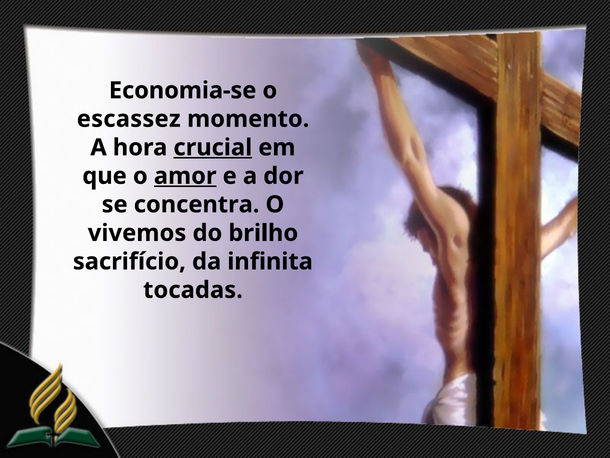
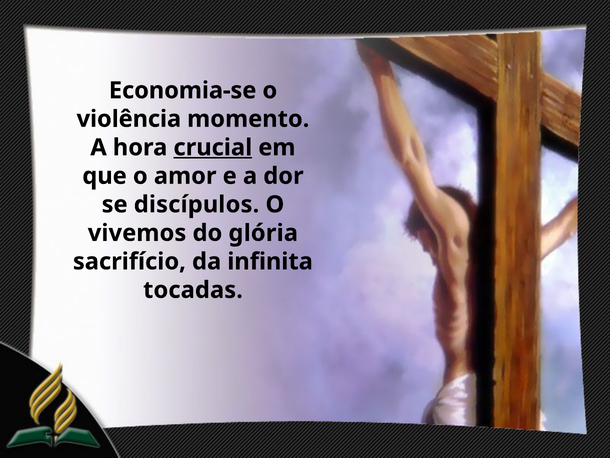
escassez: escassez -> violência (129, 119)
amor underline: present -> none (185, 176)
concentra: concentra -> discípulos (197, 204)
brilho: brilho -> glória (263, 233)
